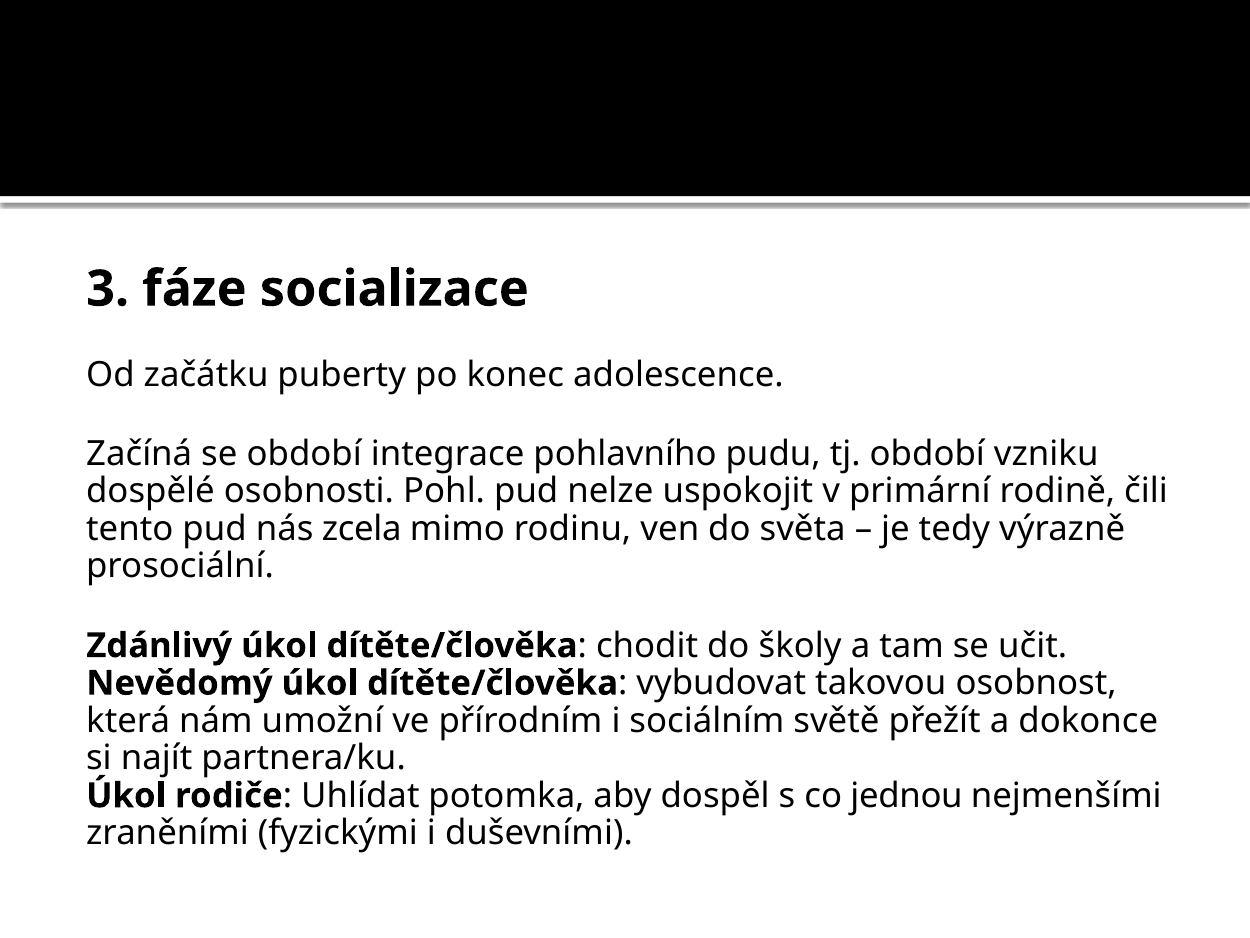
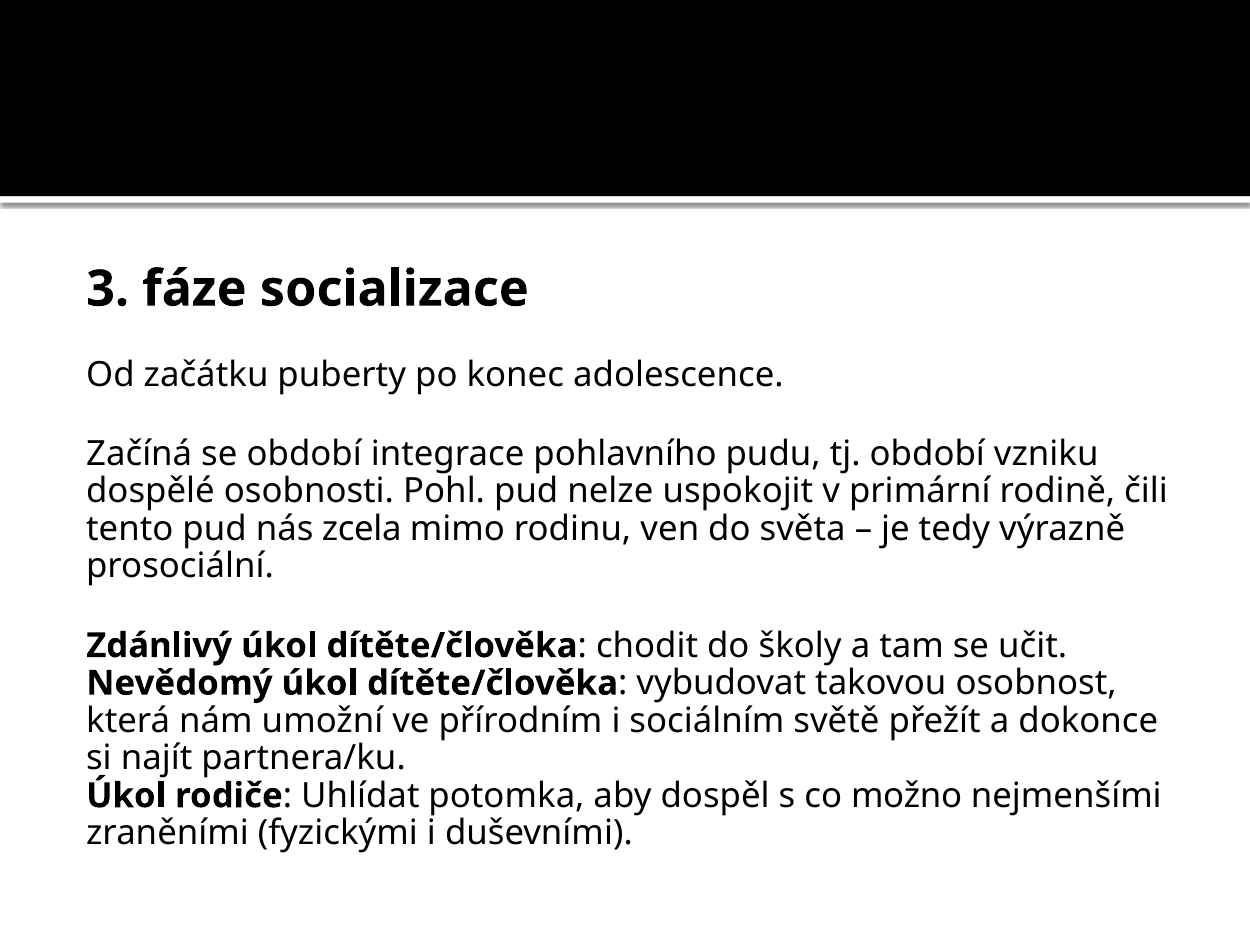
jednou: jednou -> možno (907, 795)
